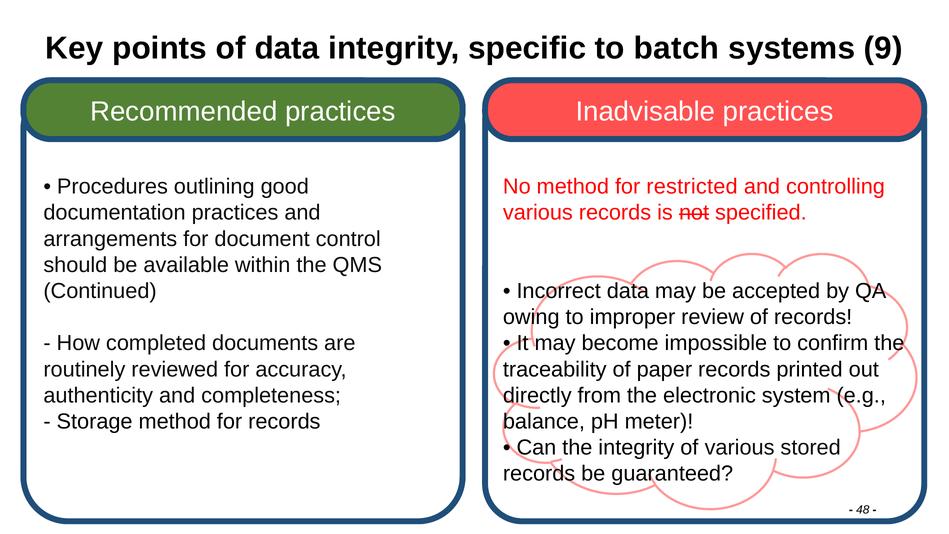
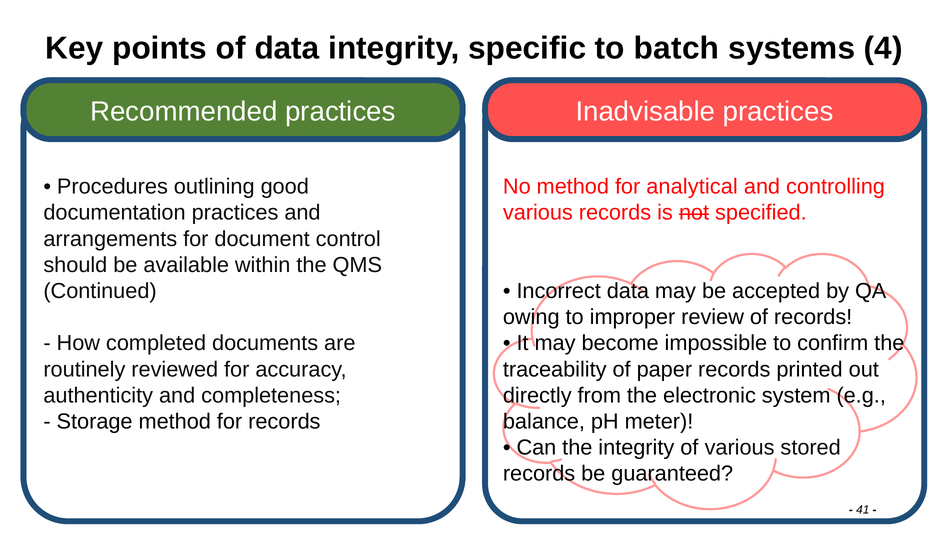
9: 9 -> 4 (883, 48)
restricted: restricted -> analytical (692, 187)
48: 48 -> 41 (863, 510)
